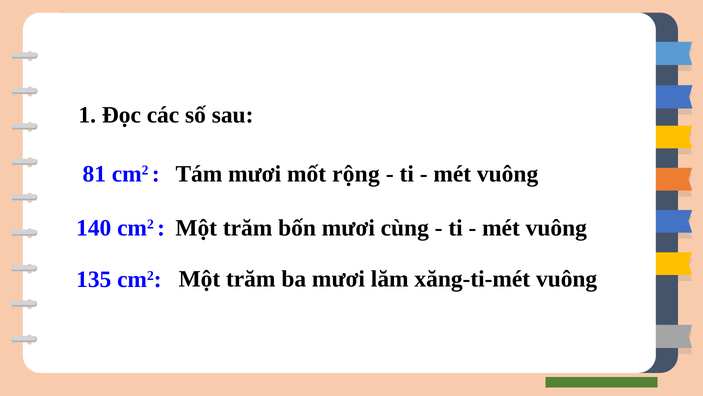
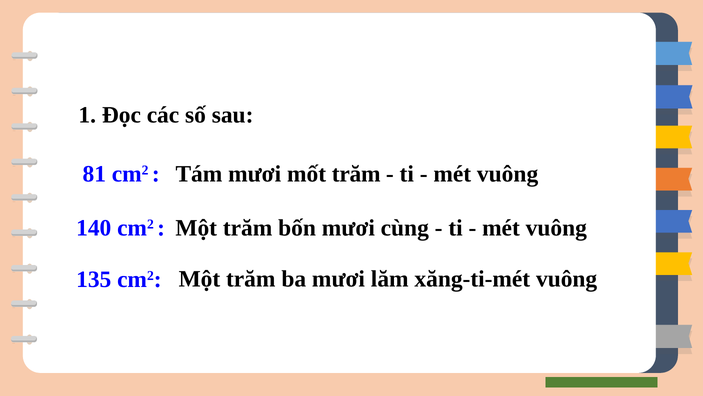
mốt rộng: rộng -> trăm (356, 174)
